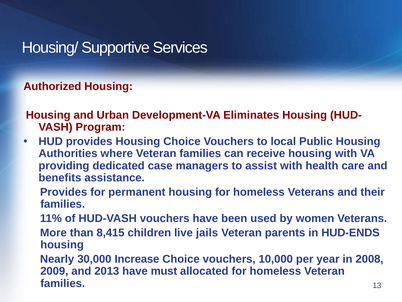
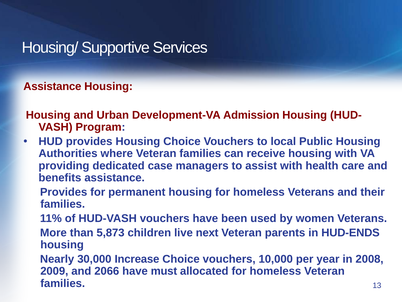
Authorized: Authorized -> Assistance (52, 86)
Eliminates: Eliminates -> Admission (251, 115)
8,415: 8,415 -> 5,873 (111, 232)
jails: jails -> next (207, 232)
2013: 2013 -> 2066 (107, 271)
